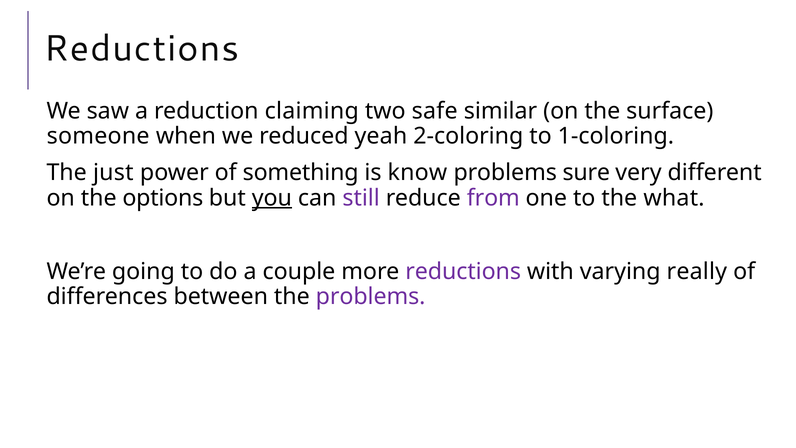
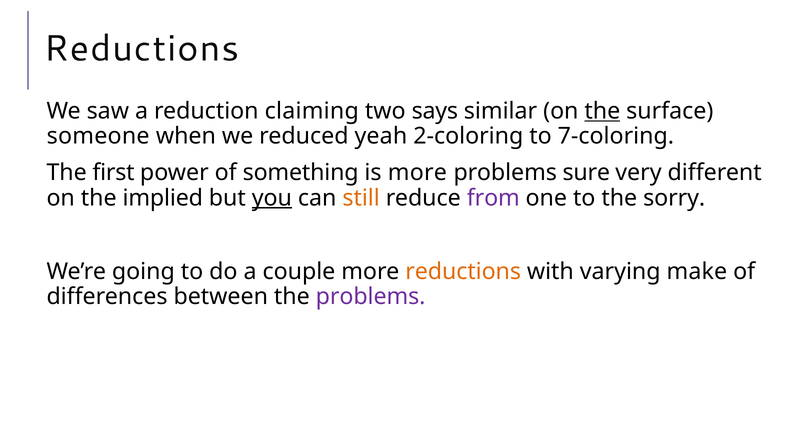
safe: safe -> says (435, 111)
the underline: none -> present (602, 111)
1-coloring: 1-coloring -> 7-coloring (616, 136)
just: just -> first (114, 173)
is know: know -> more (417, 173)
options: options -> implied (163, 198)
still colour: purple -> orange (361, 198)
what: what -> sorry (674, 198)
reductions colour: purple -> orange (463, 271)
really: really -> make (697, 271)
